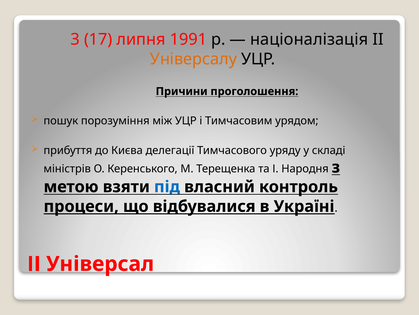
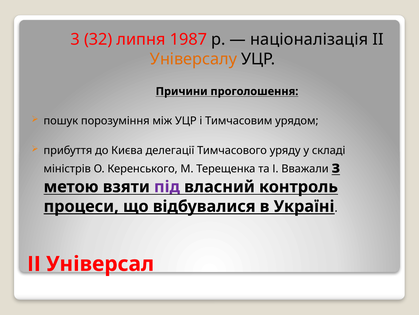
17: 17 -> 32 (98, 39)
1991: 1991 -> 1987 (188, 39)
Народня: Народня -> Вважали (305, 169)
під colour: blue -> purple (167, 186)
